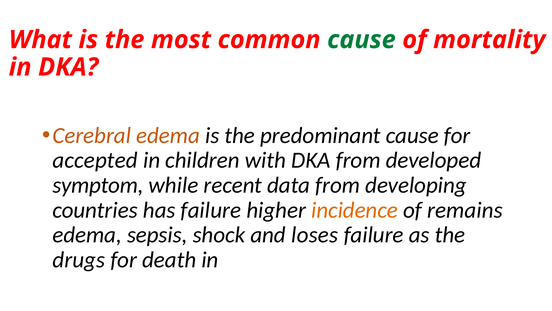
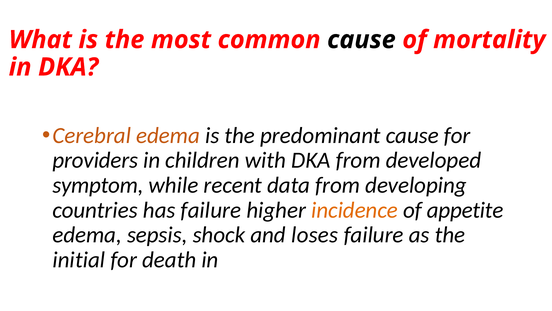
cause colour: green -> black (361, 40)
accepted: accepted -> providers (95, 160)
remains: remains -> appetite (465, 210)
drugs: drugs -> initial (79, 259)
